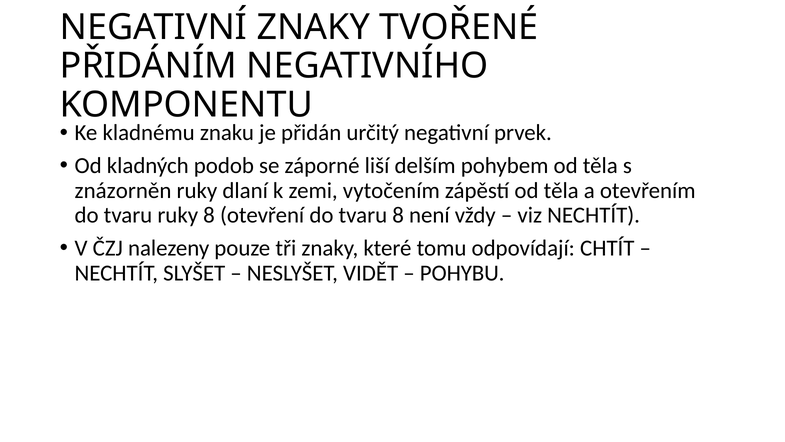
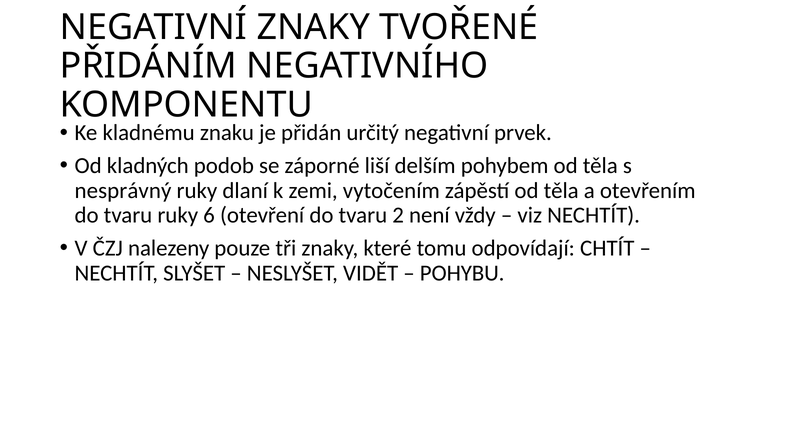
znázorněn: znázorněn -> nesprávný (123, 190)
ruky 8: 8 -> 6 (209, 215)
tvaru 8: 8 -> 2 (398, 215)
